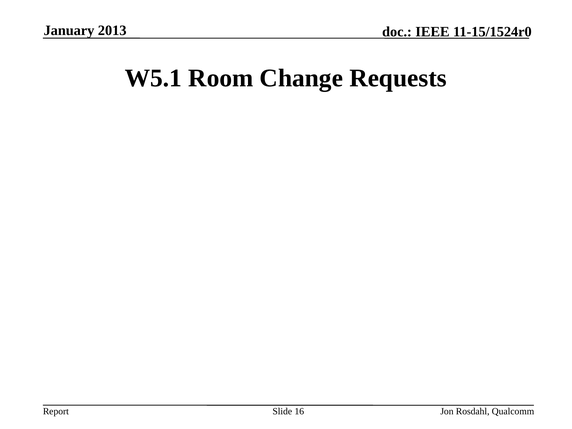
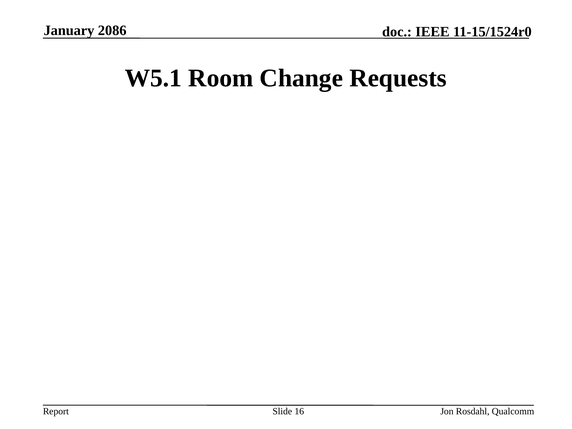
2013: 2013 -> 2086 (112, 30)
